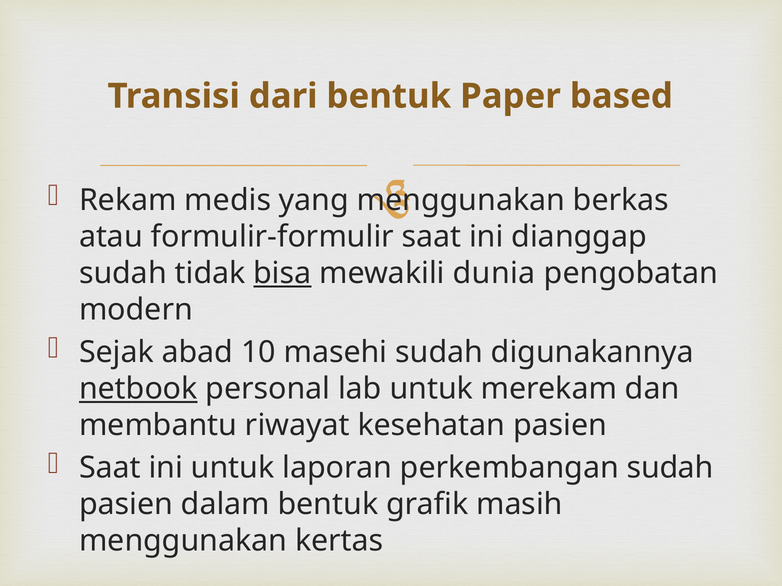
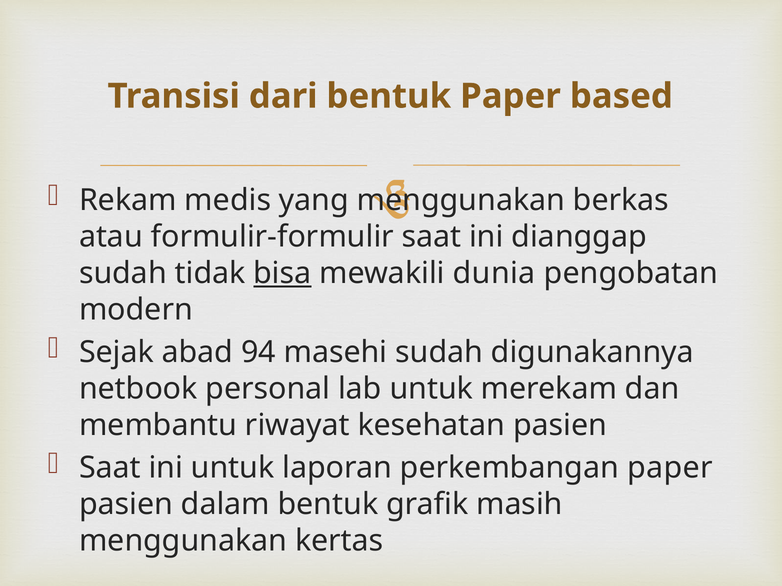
10: 10 -> 94 (258, 353)
netbook underline: present -> none (138, 389)
perkembangan sudah: sudah -> paper (670, 468)
